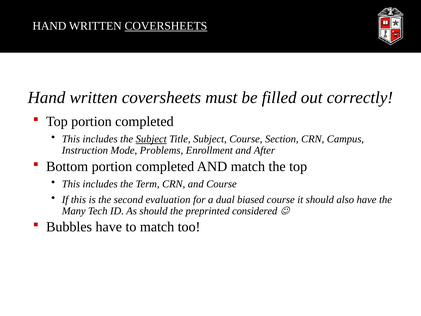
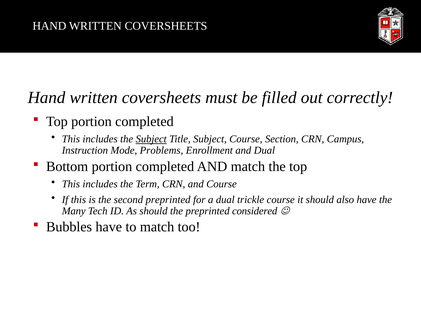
COVERSHEETS underline: present -> none (166, 26)
and After: After -> Dual (264, 150)
second evaluation: evaluation -> preprinted (168, 199)
biased: biased -> trickle (251, 199)
